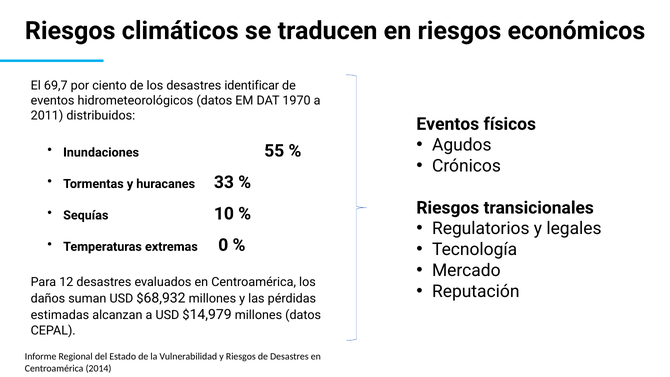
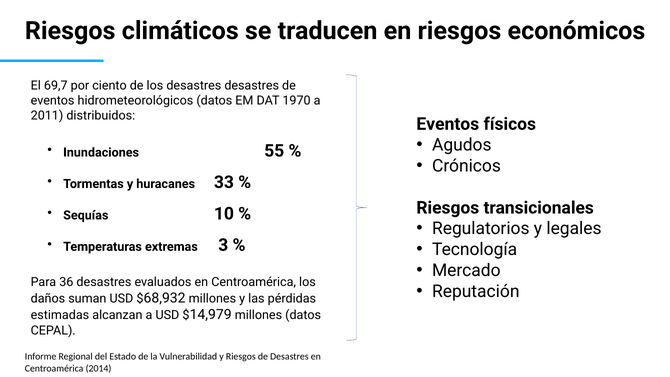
desastres identificar: identificar -> desastres (252, 86)
0: 0 -> 3 (223, 245)
12: 12 -> 36 (66, 282)
